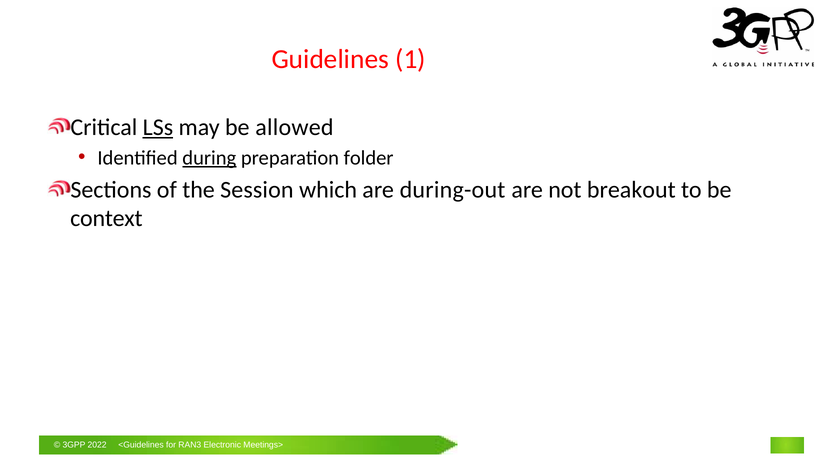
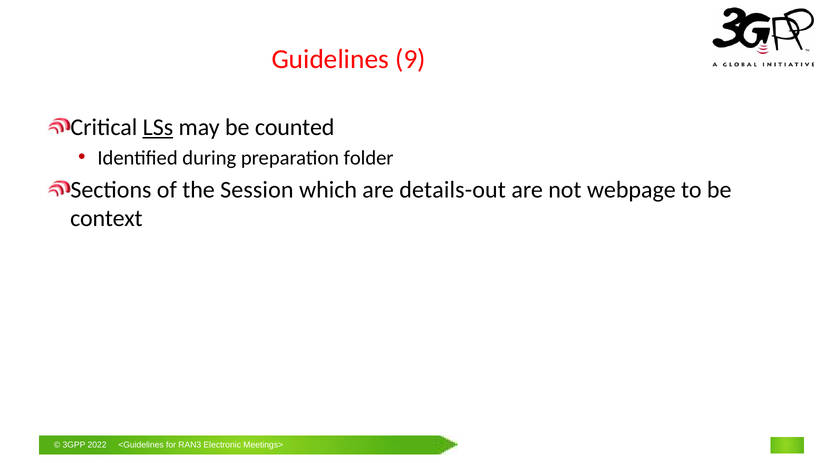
1: 1 -> 9 (410, 59)
allowed: allowed -> counted (295, 127)
during underline: present -> none (209, 158)
during-out: during-out -> details-out (453, 190)
breakout: breakout -> webpage (631, 190)
